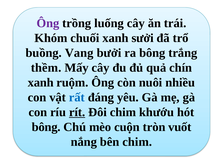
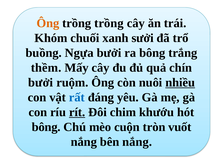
Ông colour: purple -> orange (48, 23)
trồng luống: luống -> trồng (109, 23)
Vang: Vang -> Ngựa (79, 53)
xanh: xanh -> bưởi (41, 83)
nhiều underline: none -> present (180, 83)
bên chim: chim -> nắng (137, 142)
